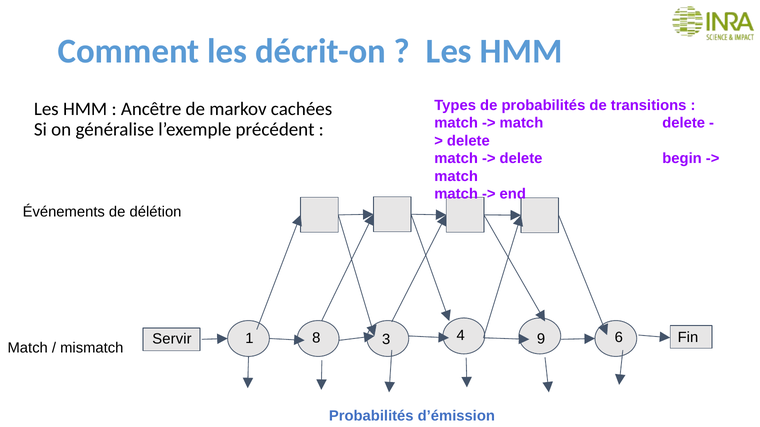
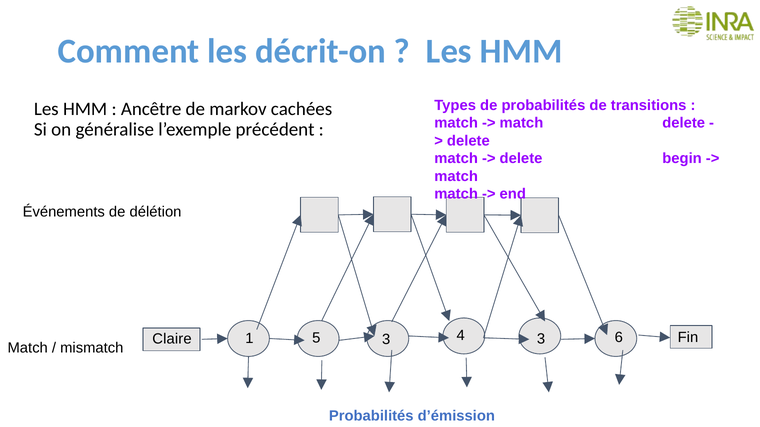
8: 8 -> 5 (316, 338)
4 9: 9 -> 3 (541, 339)
Servir: Servir -> Claire (172, 339)
